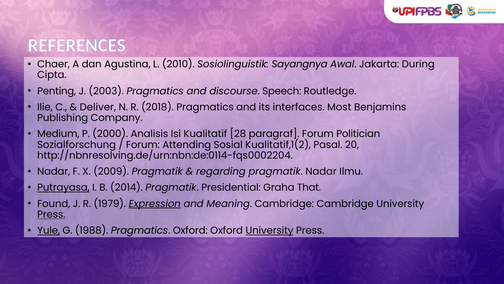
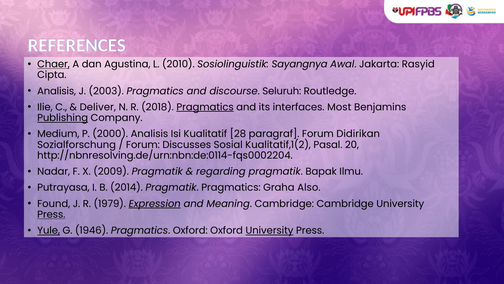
Chaer underline: none -> present (53, 64)
During: During -> Rasyid (418, 64)
Penting: Penting -> Analisis (57, 91)
Speech: Speech -> Seluruh (282, 91)
Pragmatics underline: none -> present (205, 107)
Publishing underline: none -> present (63, 118)
Politician: Politician -> Didirikan (358, 134)
Attending: Attending -> Discusses (187, 145)
pragmatik Nadar: Nadar -> Bapak (321, 171)
Putrayasa underline: present -> none (63, 187)
Pragmatik Presidential: Presidential -> Pragmatics (231, 187)
That: That -> Also (309, 187)
1988: 1988 -> 1946 (92, 230)
